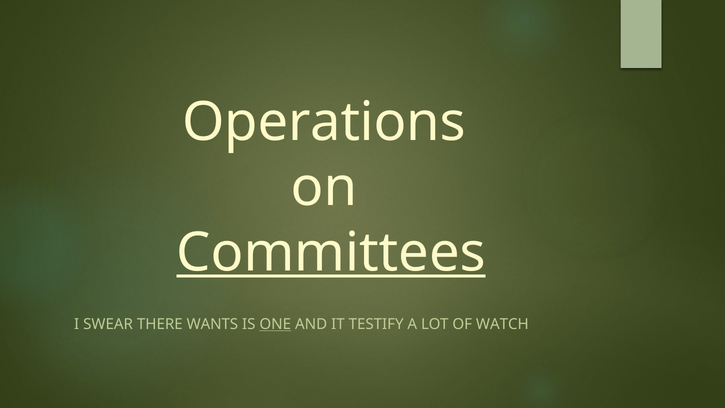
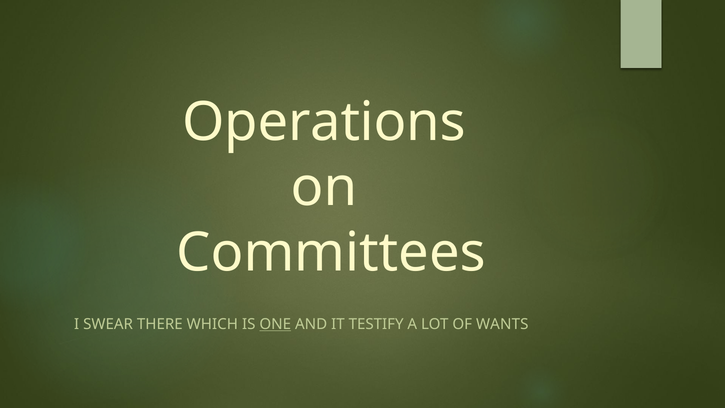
Committees underline: present -> none (331, 253)
WANTS: WANTS -> WHICH (212, 324)
WATCH: WATCH -> WANTS (502, 324)
